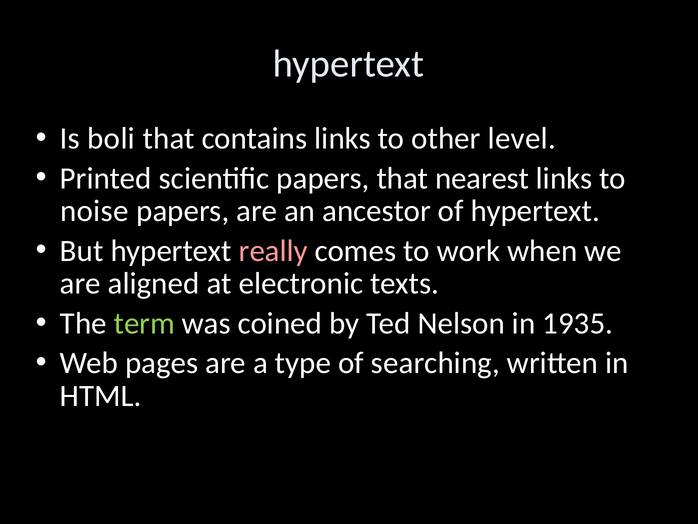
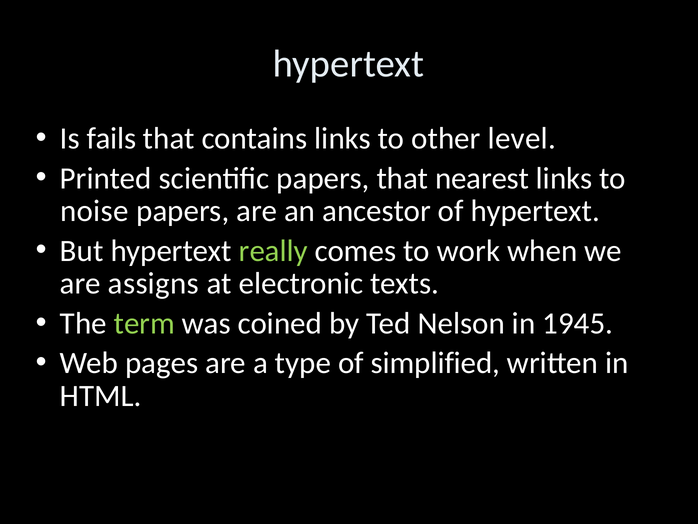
boli: boli -> fails (111, 139)
really colour: pink -> light green (273, 251)
aligned: aligned -> assigns (153, 283)
1935: 1935 -> 1945 (578, 323)
searching: searching -> simplified (435, 363)
